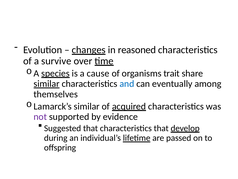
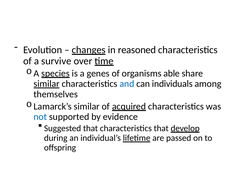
cause: cause -> genes (98, 73)
trait: trait -> able (172, 73)
eventually: eventually -> individuals (172, 84)
not colour: purple -> blue (40, 116)
